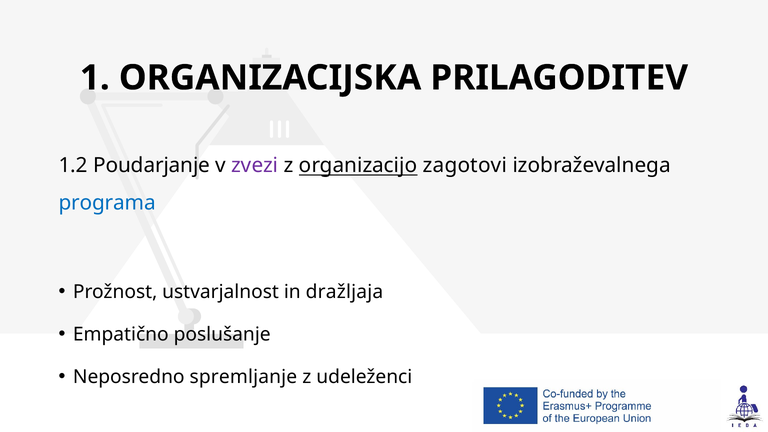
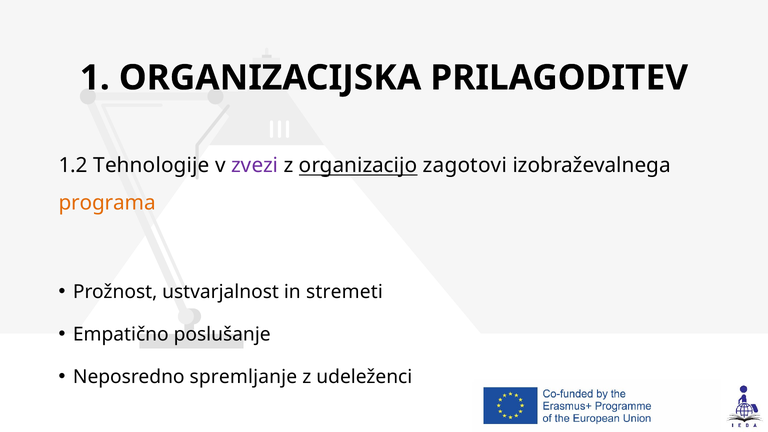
Poudarjanje: Poudarjanje -> Tehnologije (151, 165)
programa colour: blue -> orange (107, 203)
dražljaja: dražljaja -> stremeti (344, 292)
